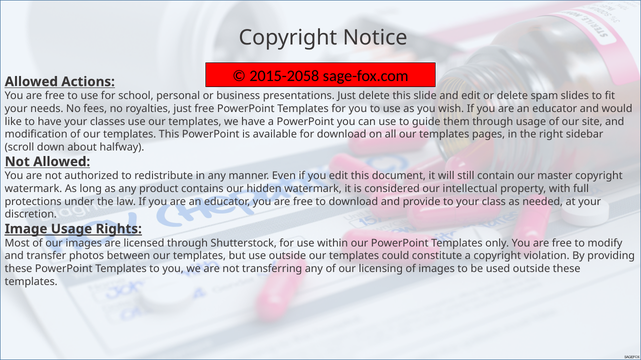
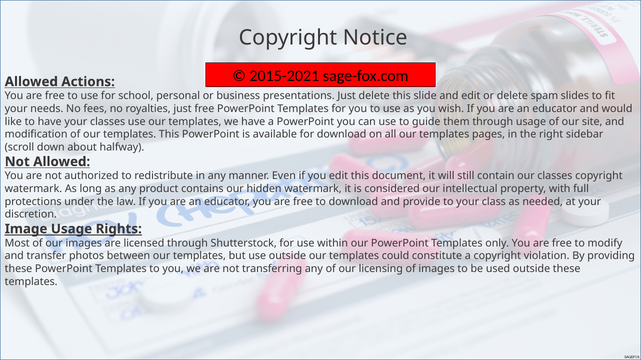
2015-2058: 2015-2058 -> 2015-2021 (284, 76)
our master: master -> classes (555, 176)
